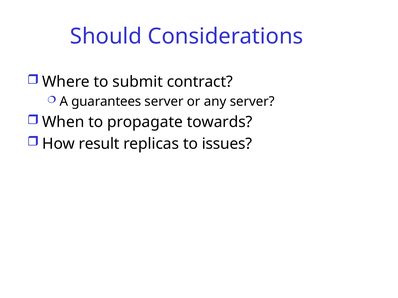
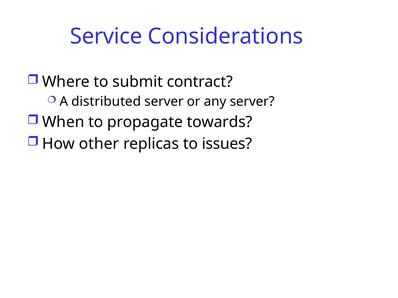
Should: Should -> Service (106, 36)
guarantees: guarantees -> distributed (106, 102)
result: result -> other (99, 144)
